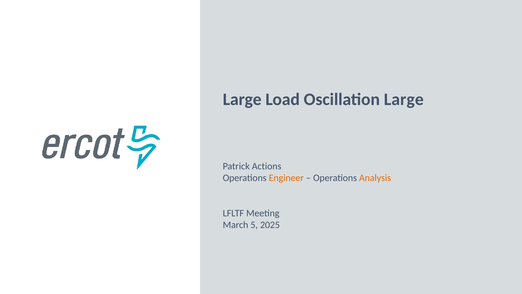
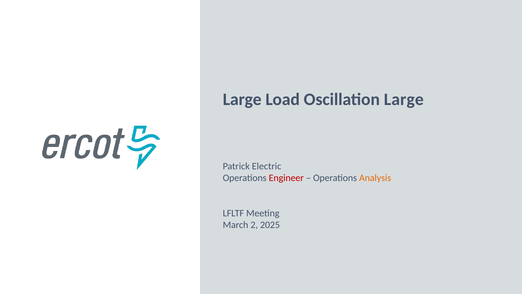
Actions: Actions -> Electric (267, 166)
Engineer colour: orange -> red (286, 178)
5: 5 -> 2 (254, 225)
